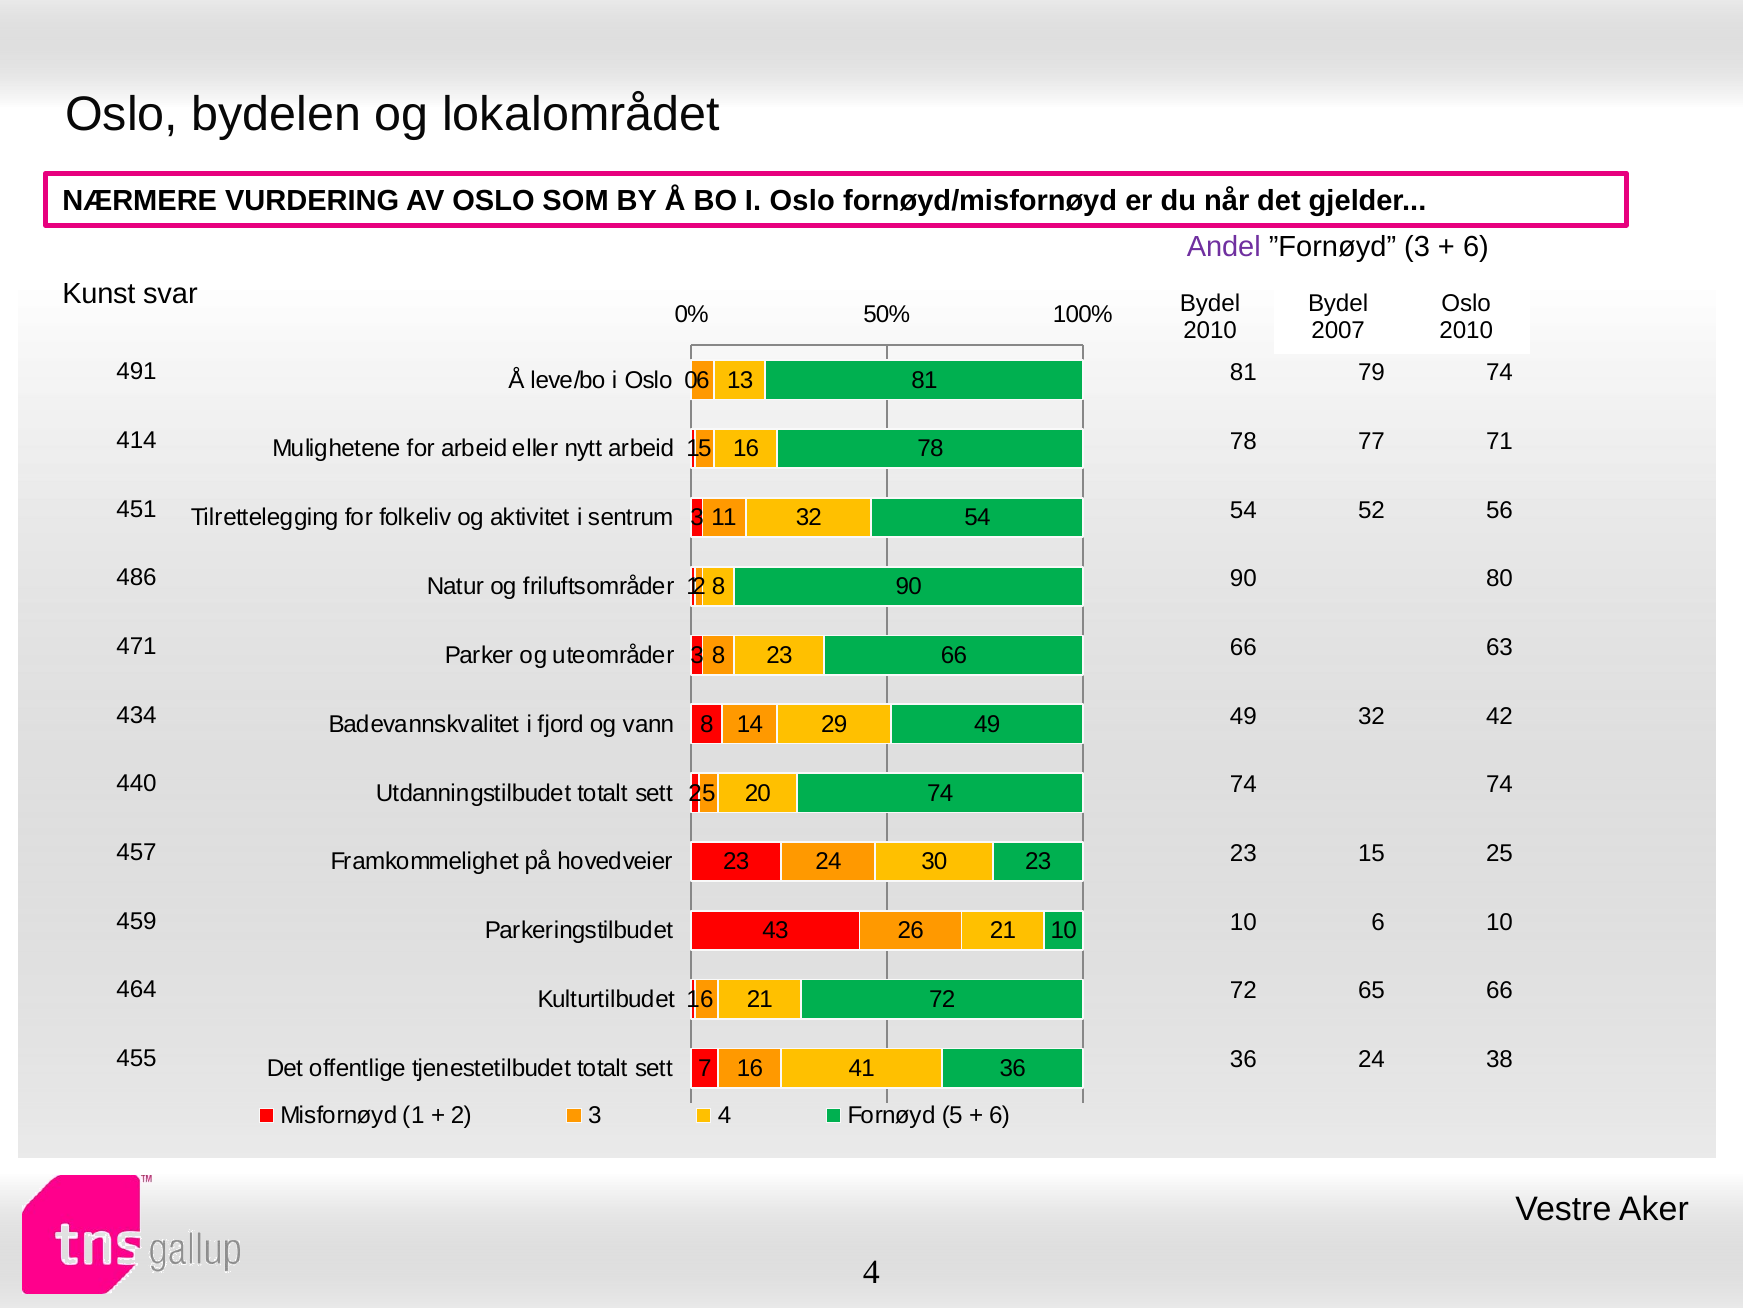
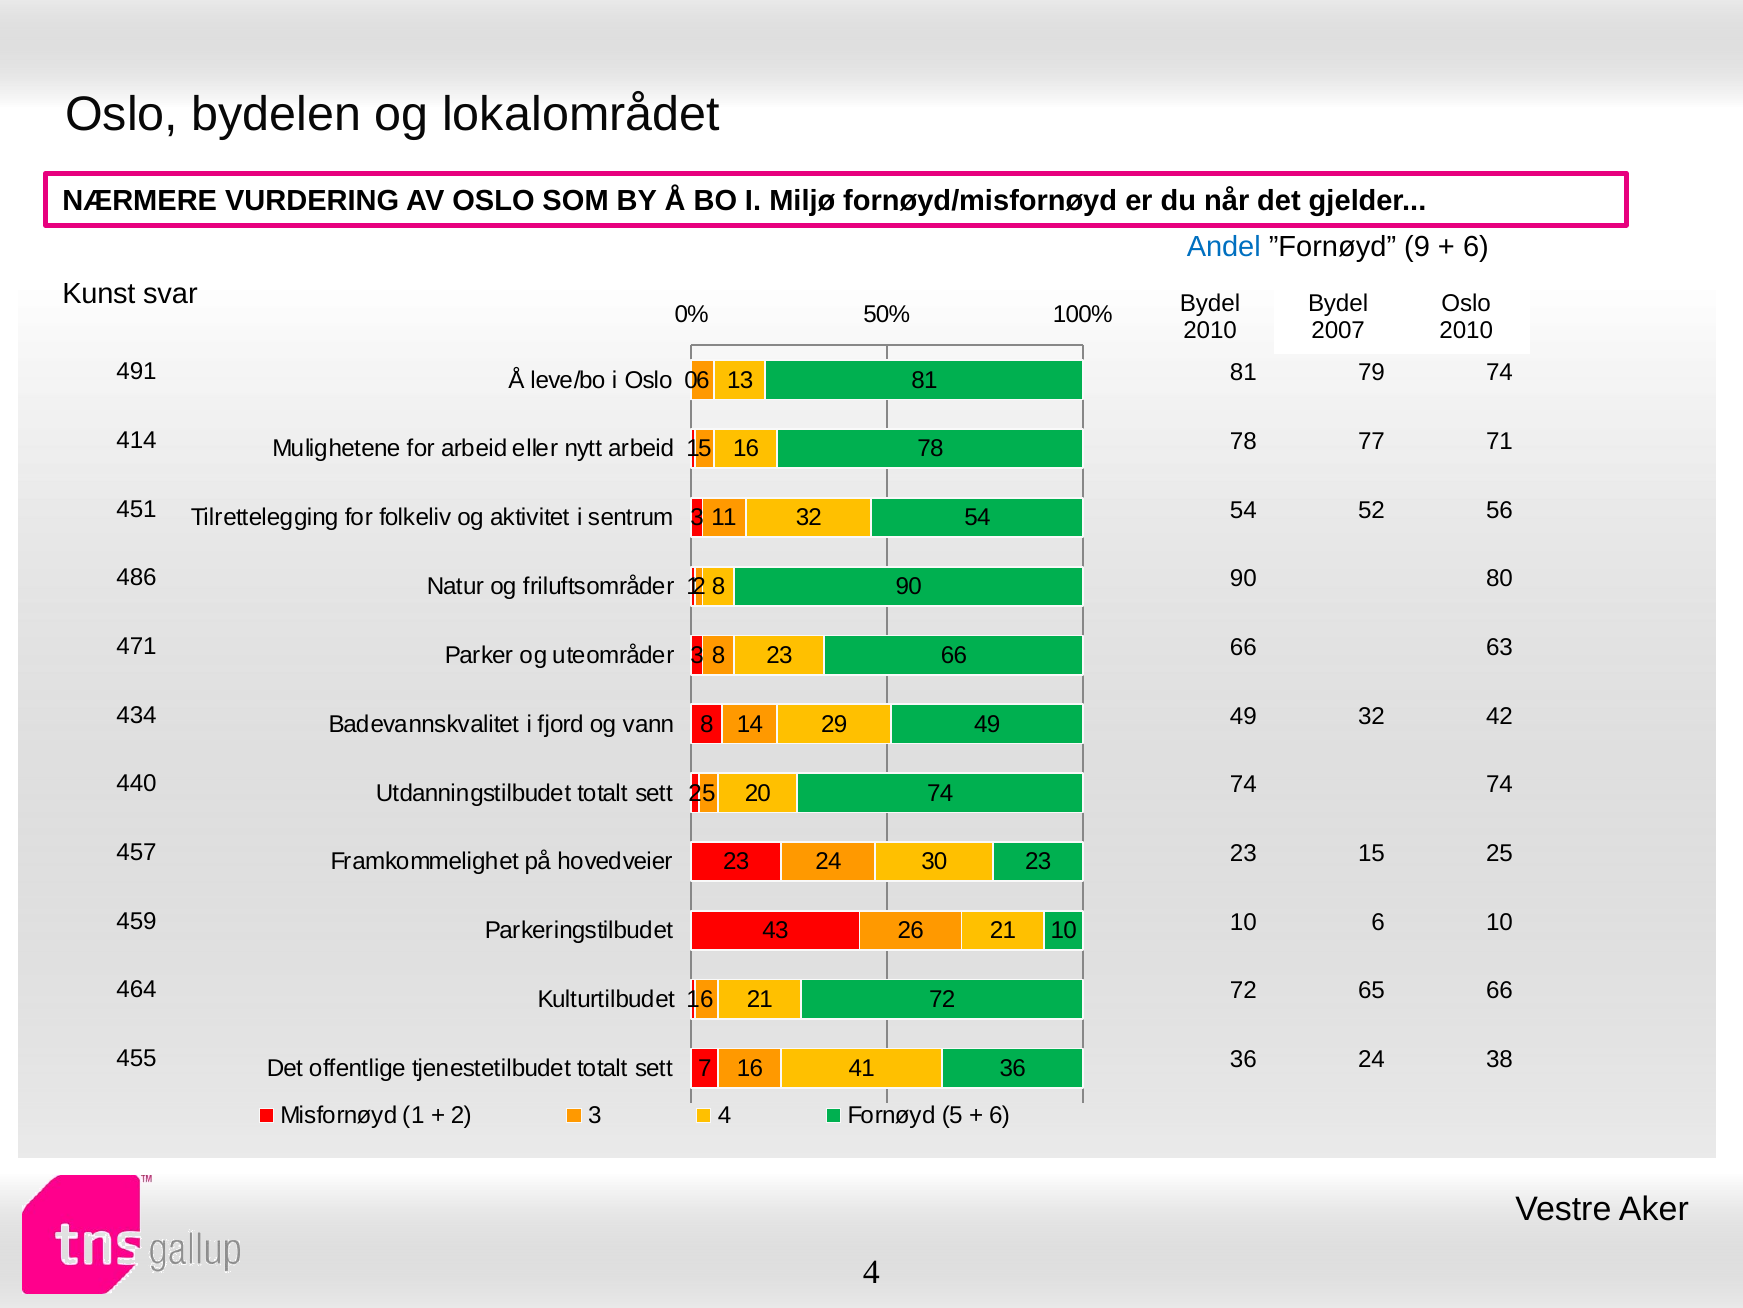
BO I Oslo: Oslo -> Miljø (802, 201)
Andel colour: purple -> blue (1224, 247)
”Fornøyd 3: 3 -> 9 (1417, 247)
